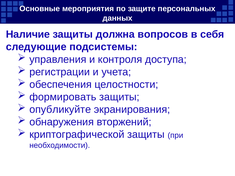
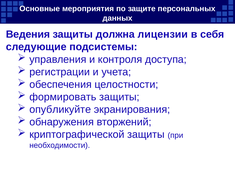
Наличие: Наличие -> Ведения (28, 34)
вопросов: вопросов -> лицензии (163, 34)
